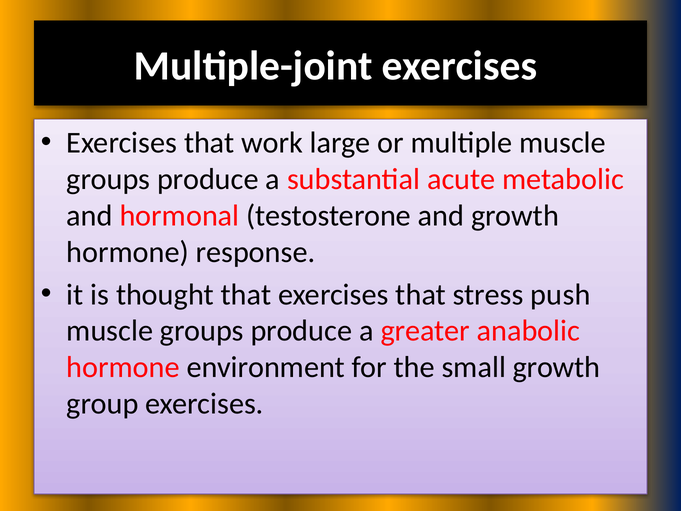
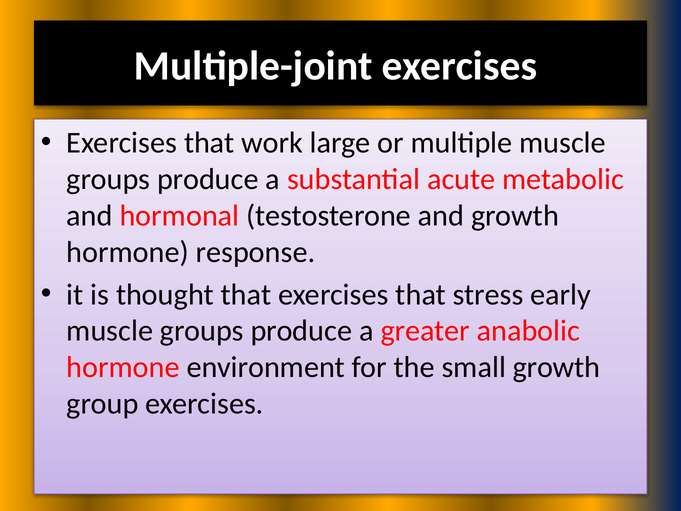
push: push -> early (561, 294)
